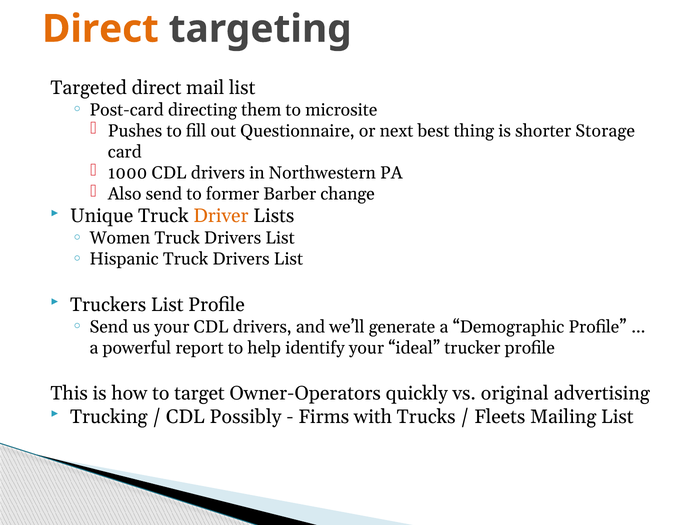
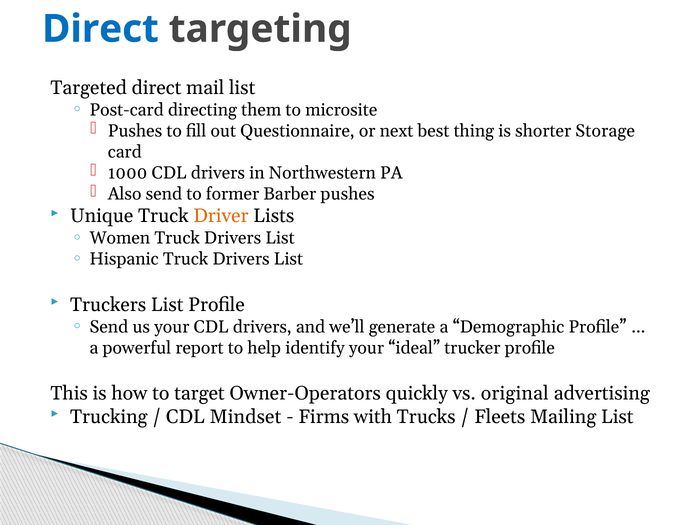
Direct colour: orange -> blue (100, 29)
Barber change: change -> pushes (348, 194)
Possibly: Possibly -> Mindset (245, 417)
